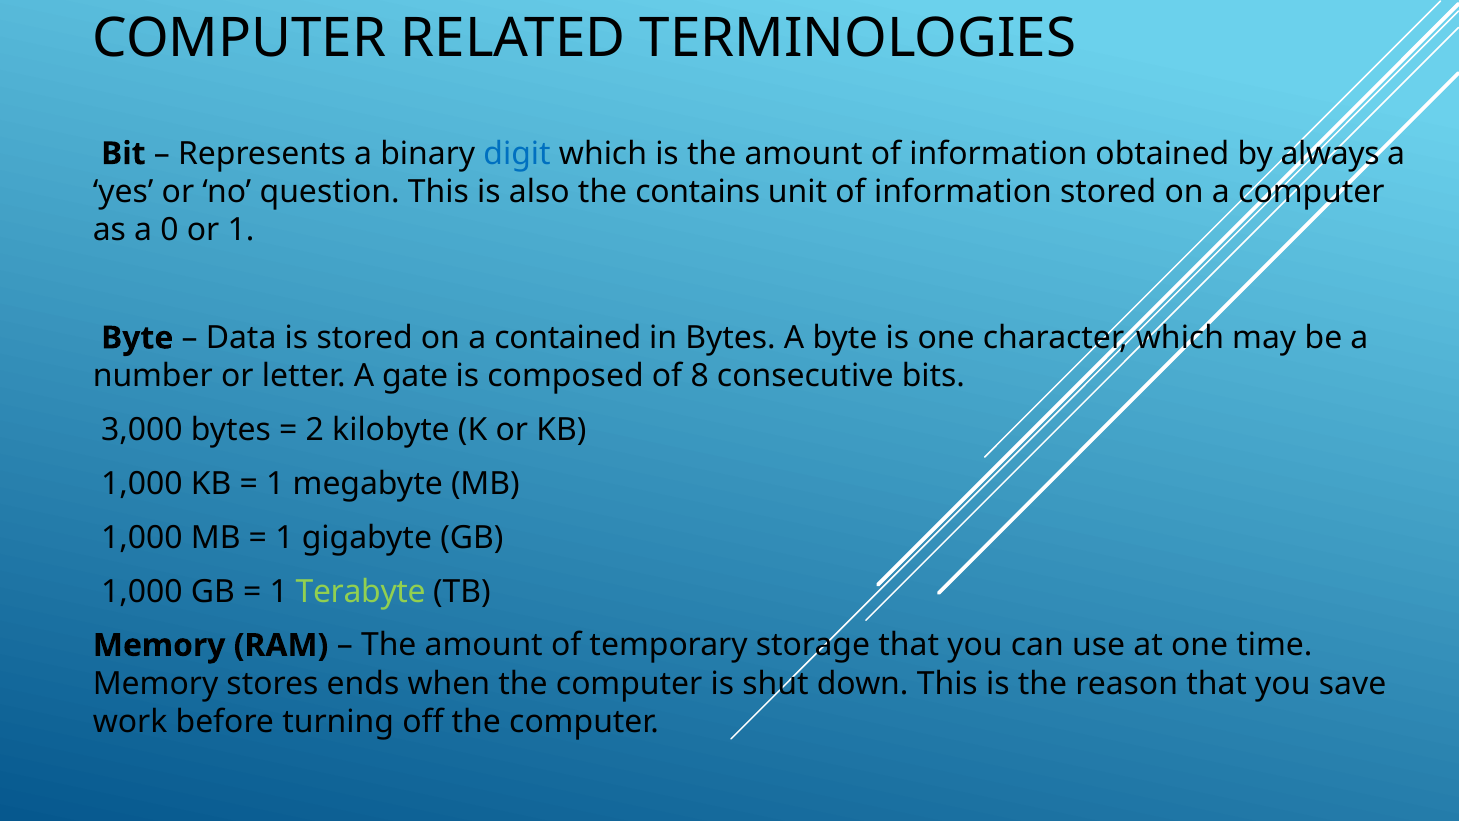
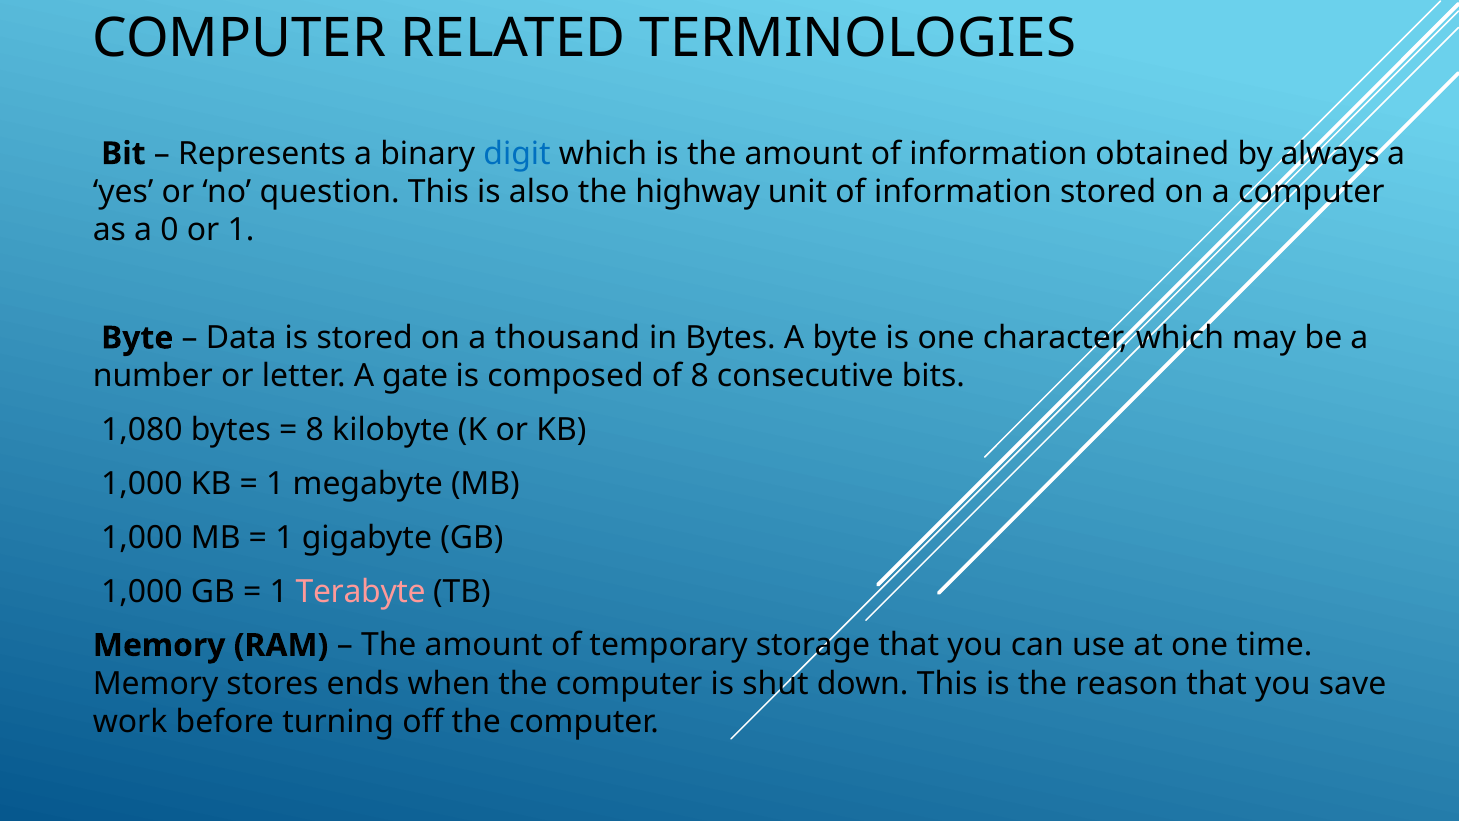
contains: contains -> highway (698, 192)
contained: contained -> thousand (567, 338)
3,000: 3,000 -> 1,080 (142, 430)
2: 2 -> 8 (315, 430)
Terabyte colour: light green -> pink (361, 591)
